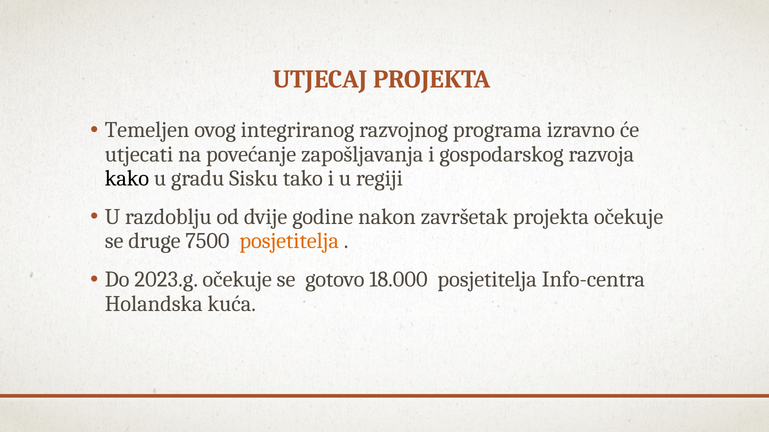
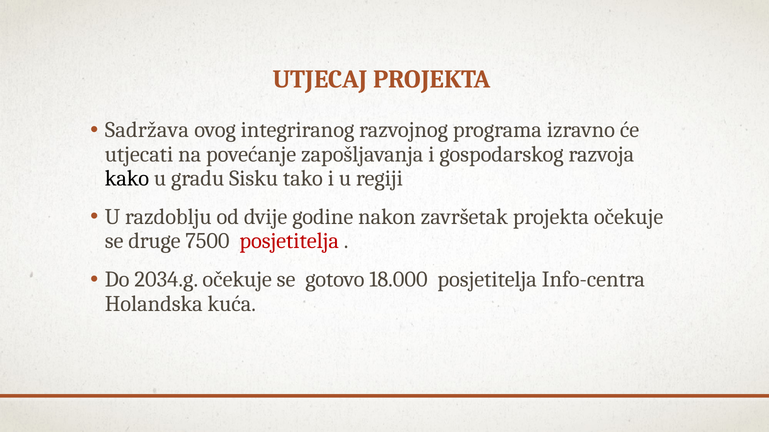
Temeljen: Temeljen -> Sadržava (147, 130)
posjetitelja colour: orange -> red (289, 241)
2023.g: 2023.g -> 2034.g (166, 280)
